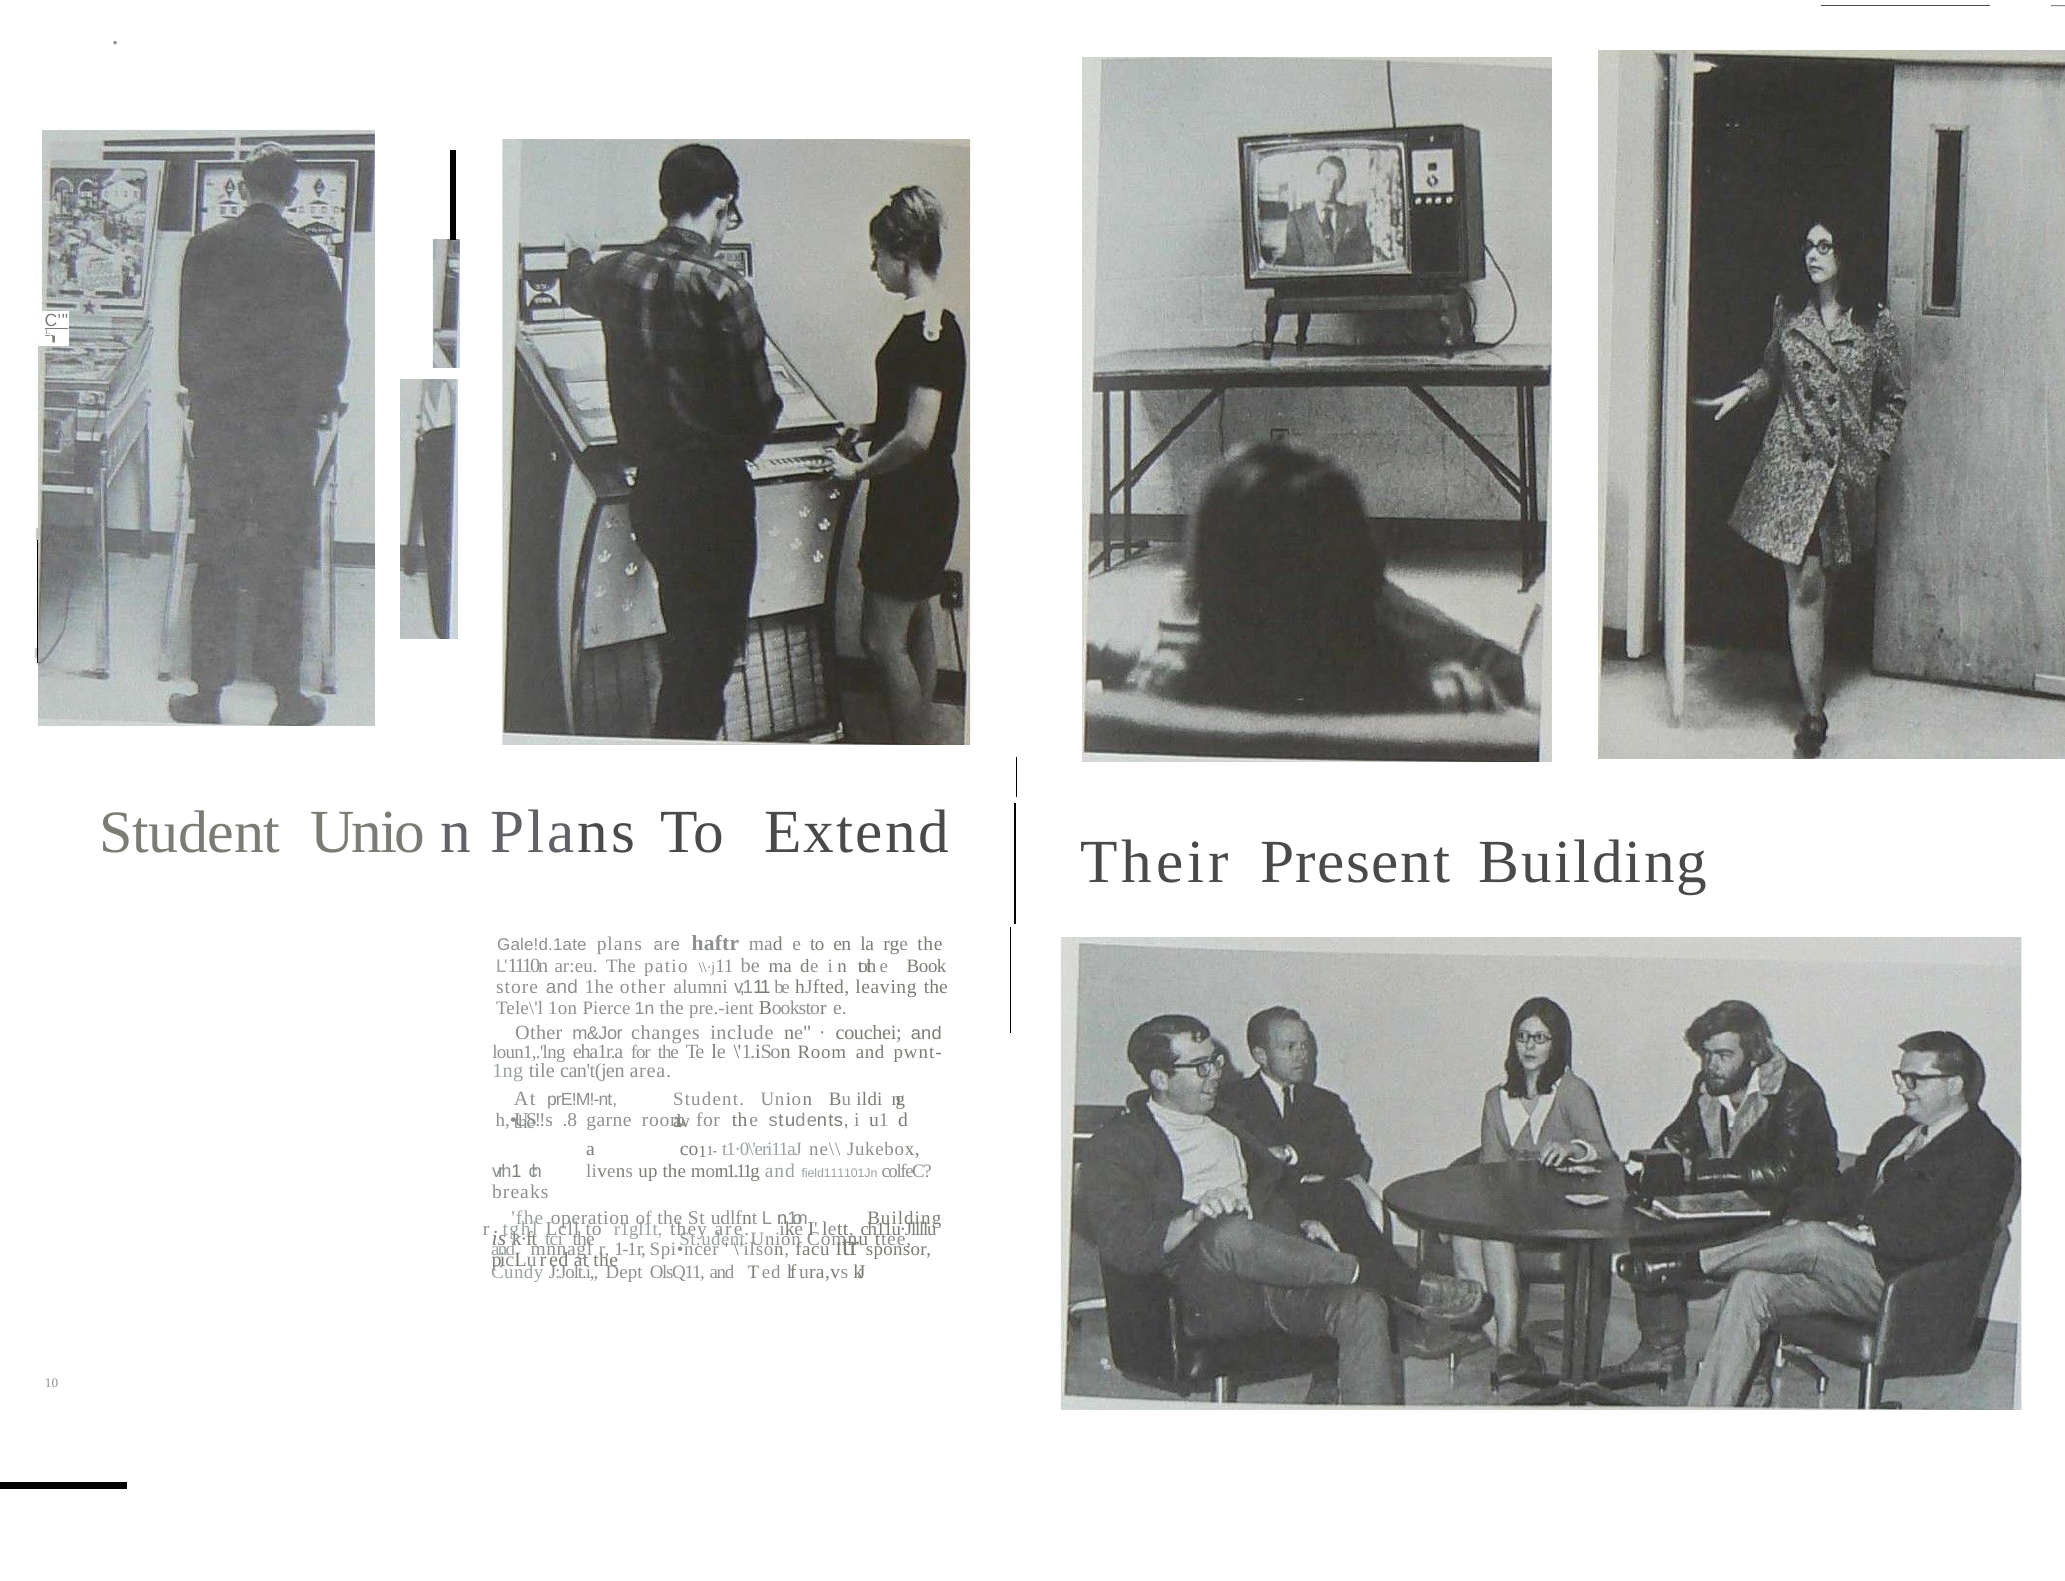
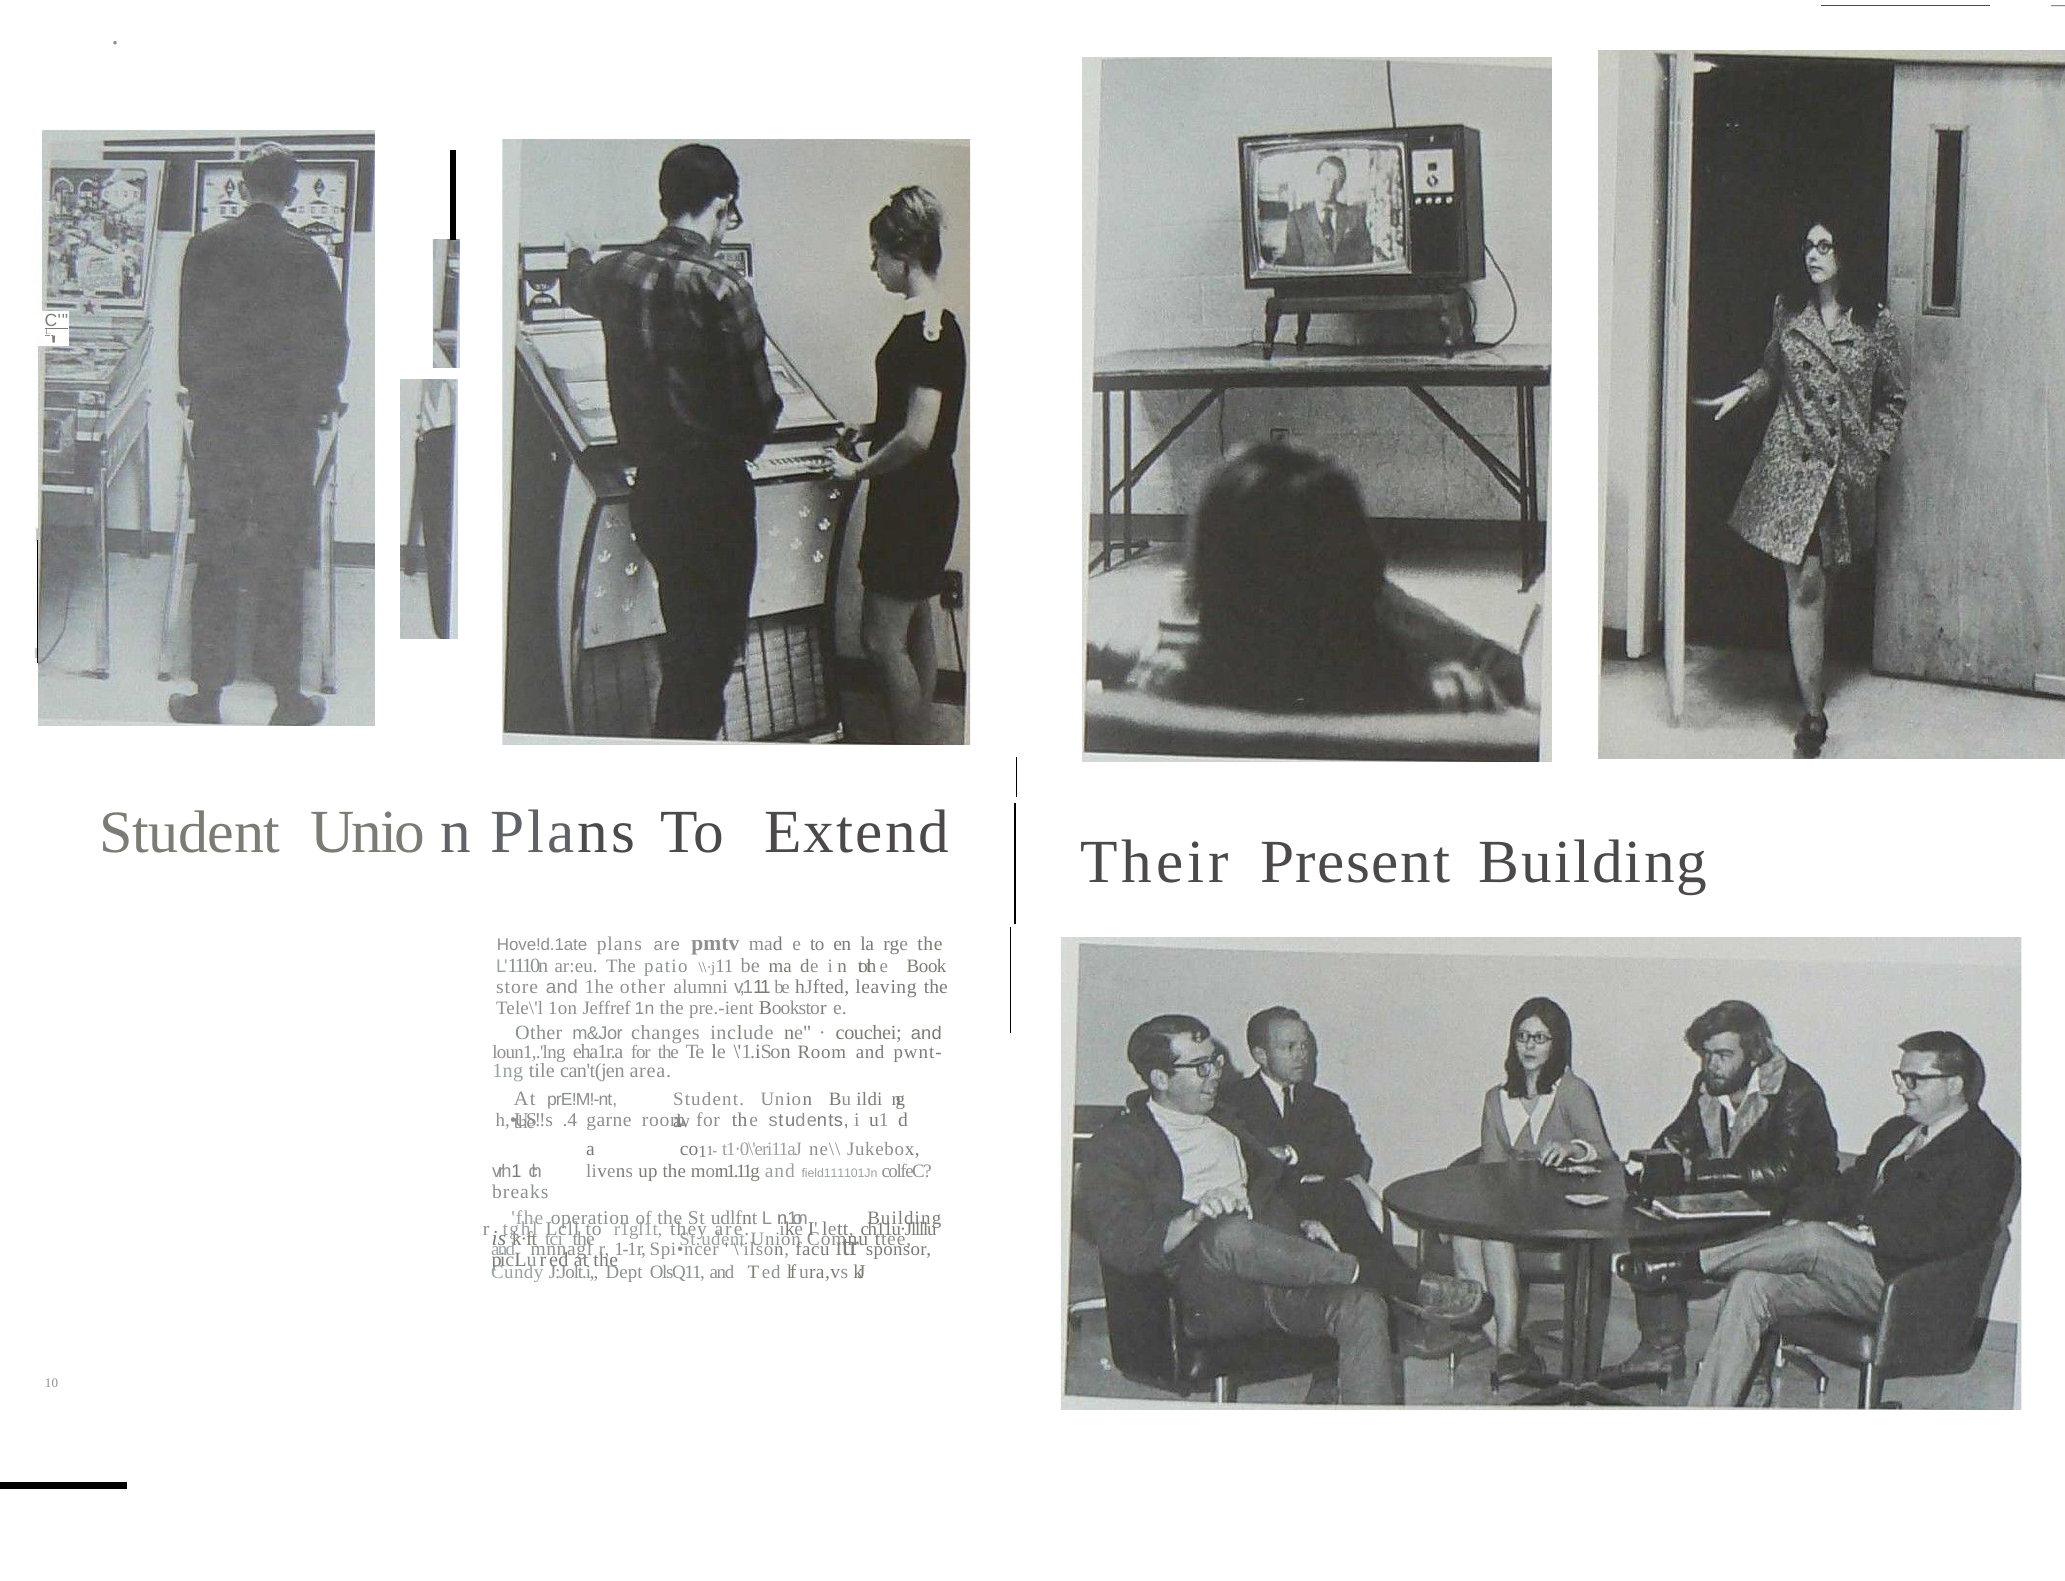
Gale!d.1ate: Gale!d.1ate -> Hove!d.1ate (542, 944)
haftr: haftr -> pmtv (715, 943)
Pierce: Pierce -> Jeffref (607, 1008)
.8: .8 -> .4 (570, 1120)
